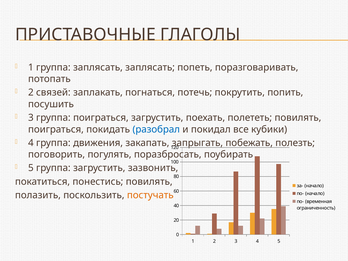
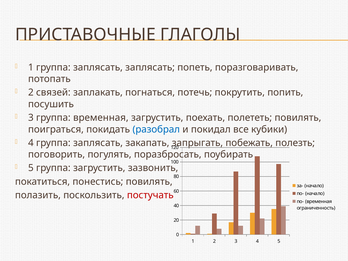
группа поиграться: поиграться -> временная (101, 118)
4 группа движения: движения -> заплясать (98, 143)
постучать colour: orange -> red (150, 195)
